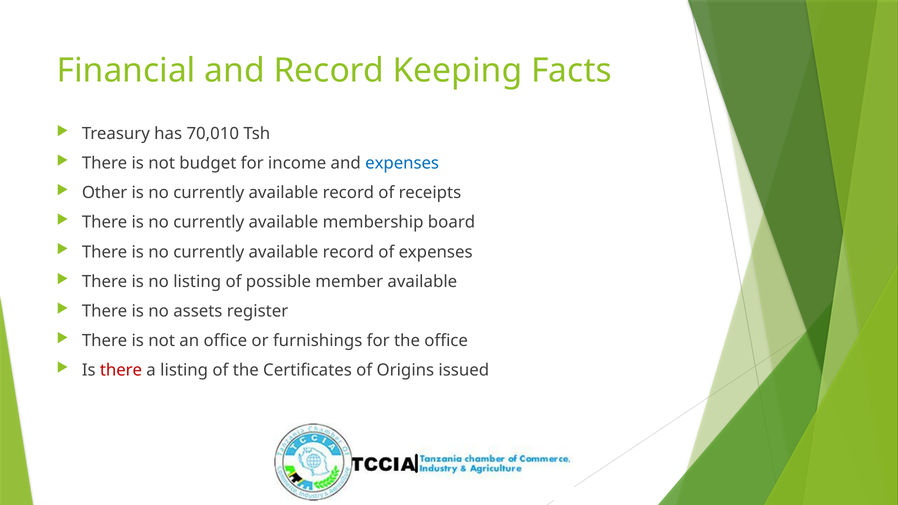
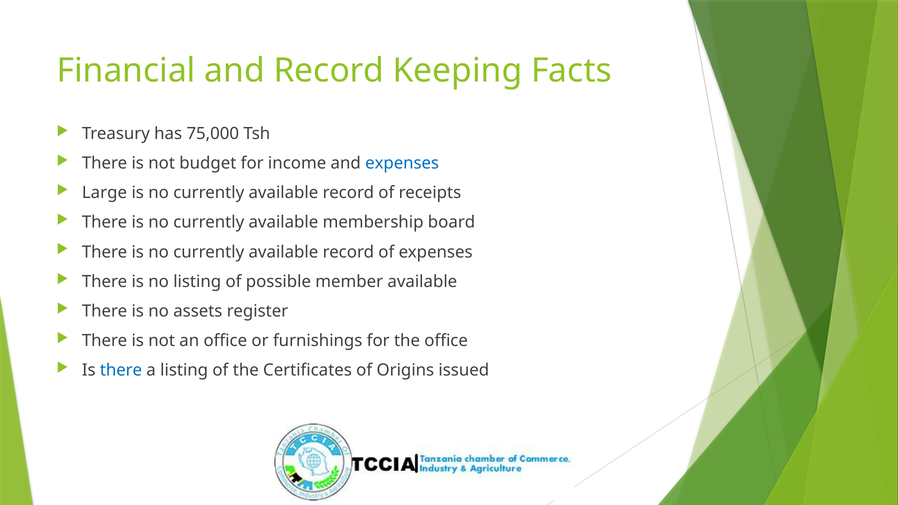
70,010: 70,010 -> 75,000 (213, 134)
Other: Other -> Large (104, 193)
there colour: red -> blue (121, 370)
